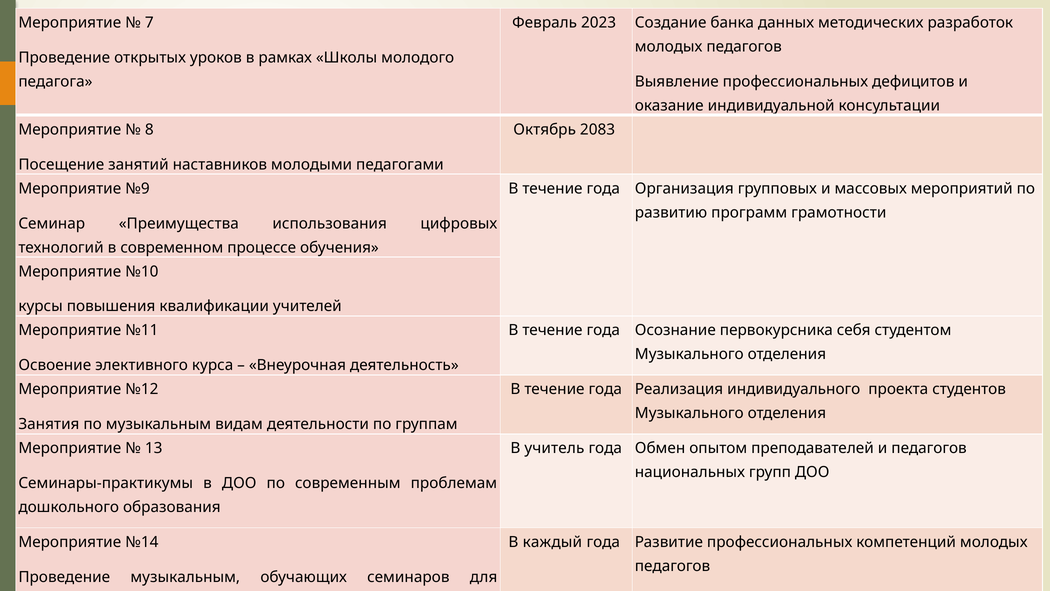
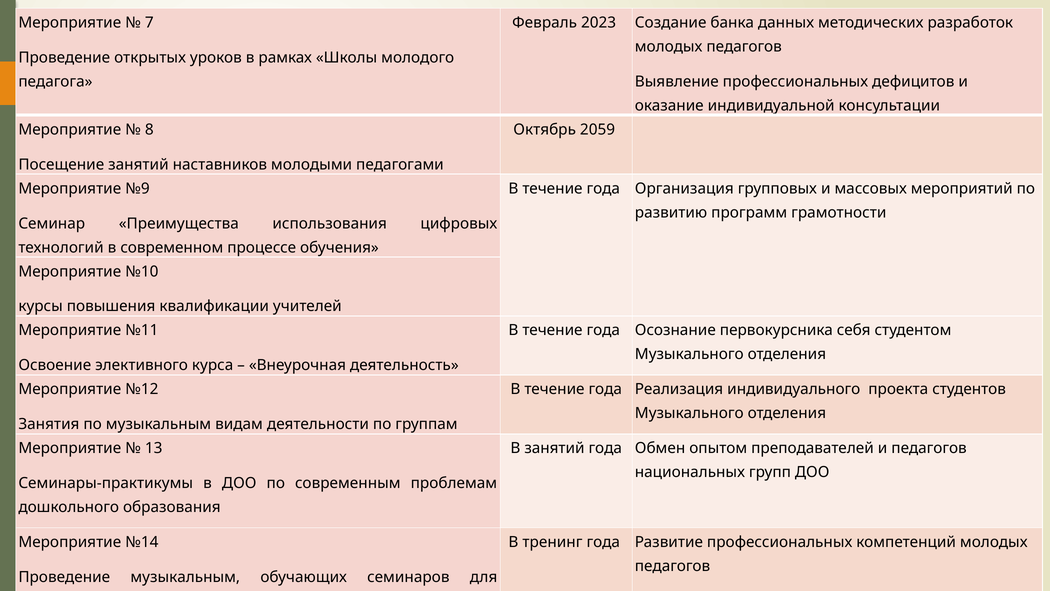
2083: 2083 -> 2059 (598, 130)
В учитель: учитель -> занятий (554, 448)
каждый: каждый -> тренинг (552, 542)
